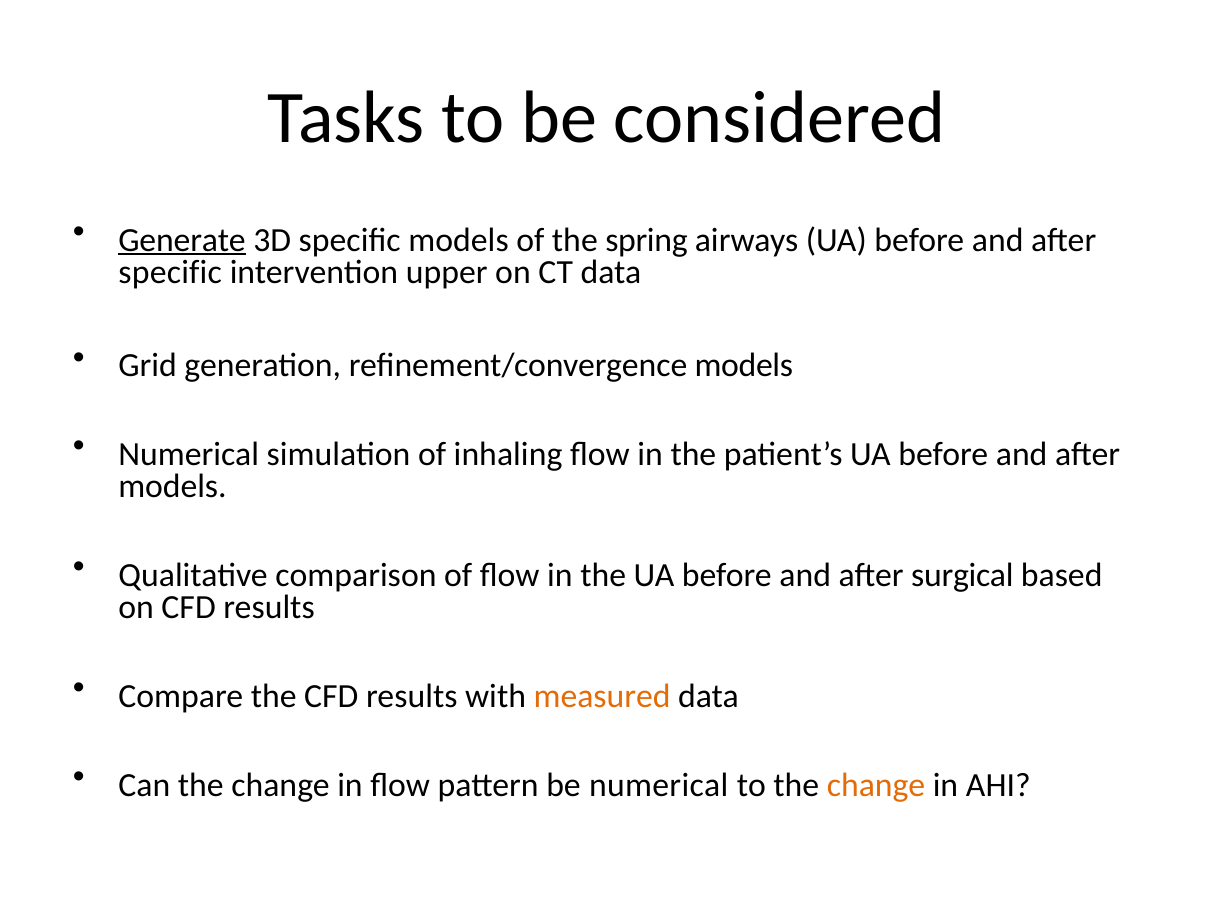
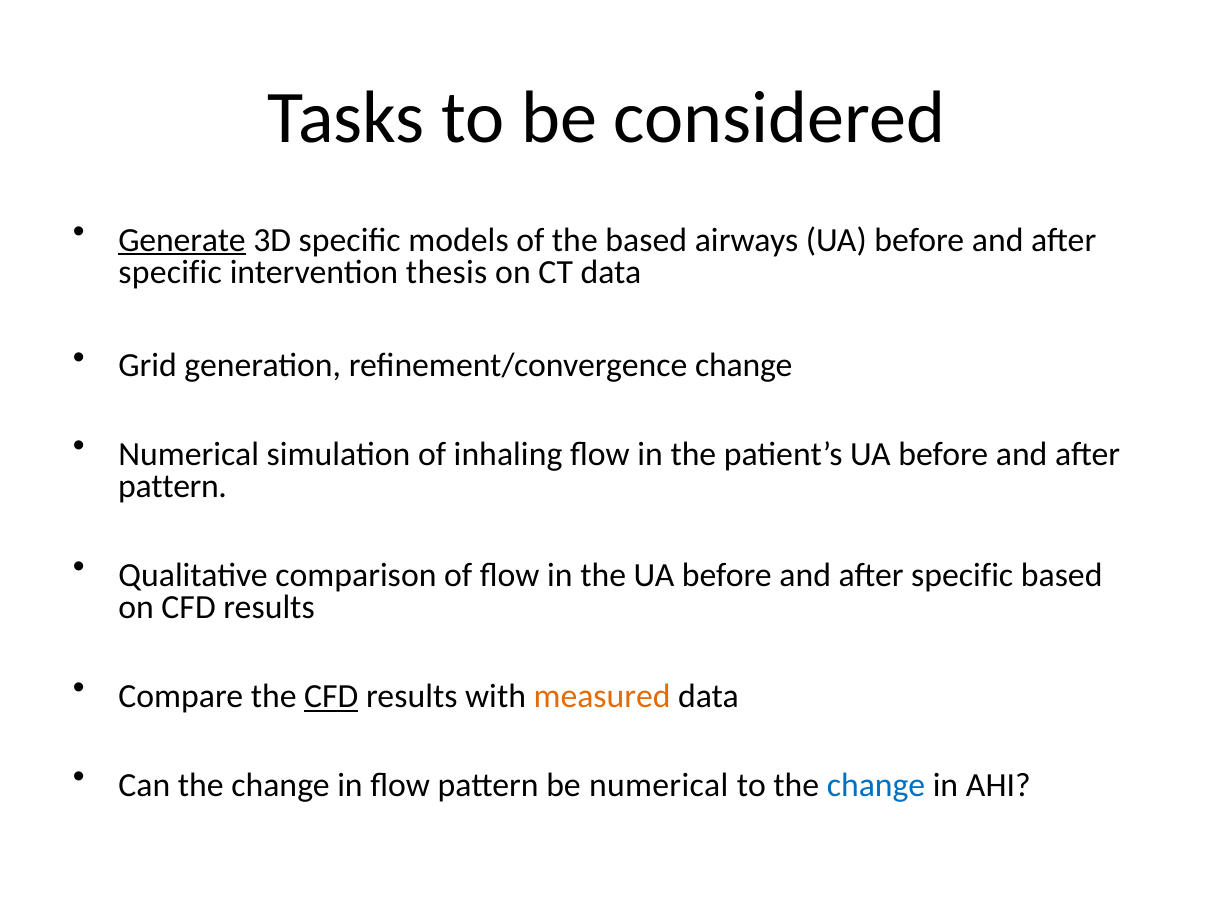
the spring: spring -> based (646, 240)
upper: upper -> thesis (447, 272)
refinement/convergence models: models -> change (744, 366)
models: models -> pattern (173, 487)
surgical: surgical -> specific (962, 575)
CFD underline: none -> present (331, 696)
change colour: orange -> blue (876, 785)
